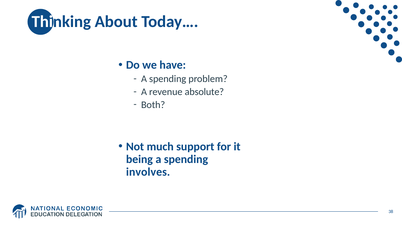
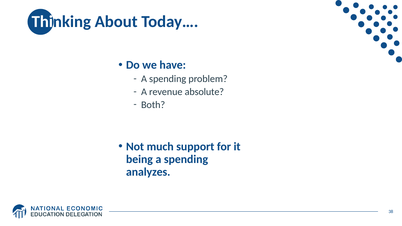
involves: involves -> analyzes (148, 172)
